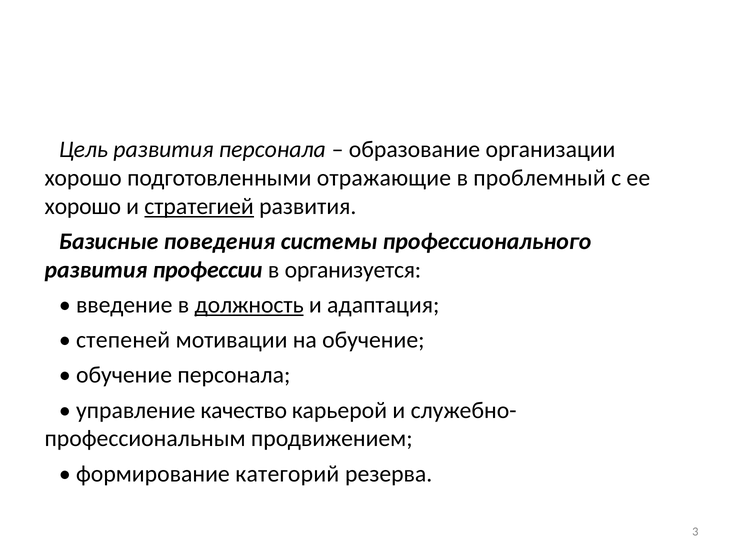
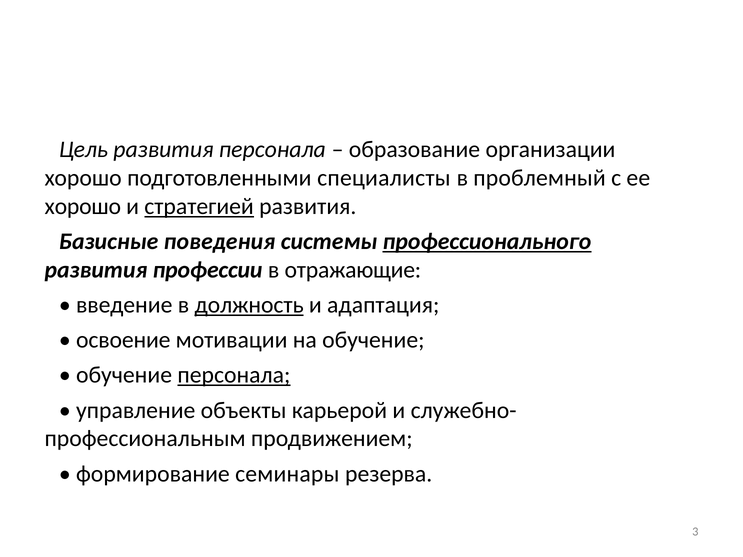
отражающие: отражающие -> специалисты (384, 178)
профессионального underline: none -> present (487, 242)
организуется: организуется -> отражающие (353, 270)
степеней: степеней -> освоение (123, 340)
персонала underline: none -> present (234, 375)
качество: качество -> объекты (244, 410)
категорий: категорий -> семинары (287, 474)
